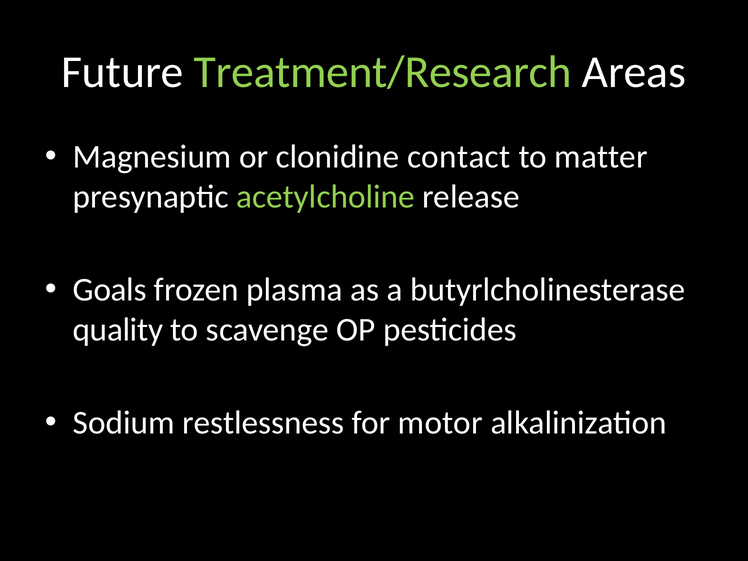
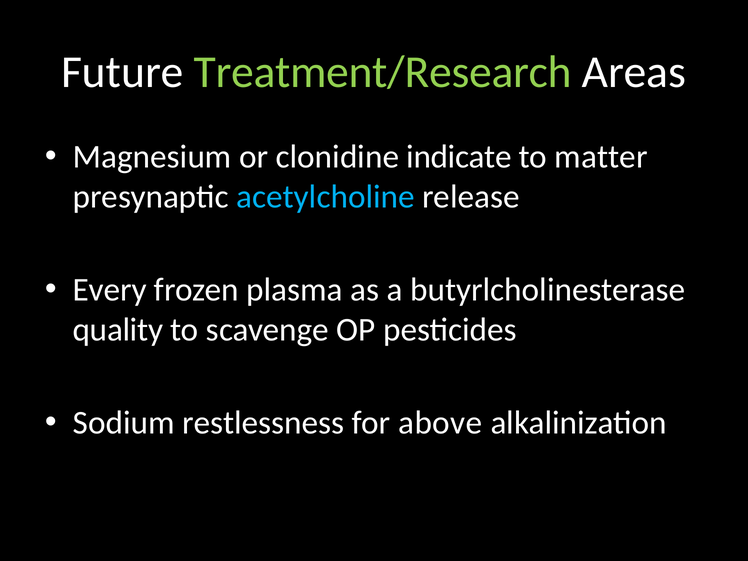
contact: contact -> indicate (459, 157)
acetylcholine colour: light green -> light blue (326, 197)
Goals: Goals -> Every (110, 290)
motor: motor -> above (440, 423)
